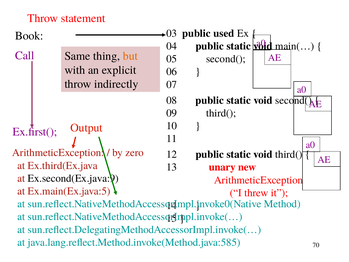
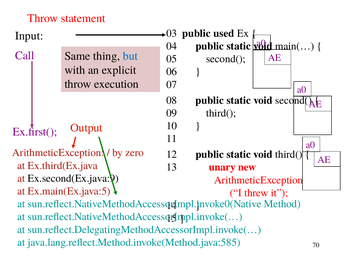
Book: Book -> Input (29, 36)
but colour: orange -> blue (130, 56)
indirectly: indirectly -> execution (116, 84)
